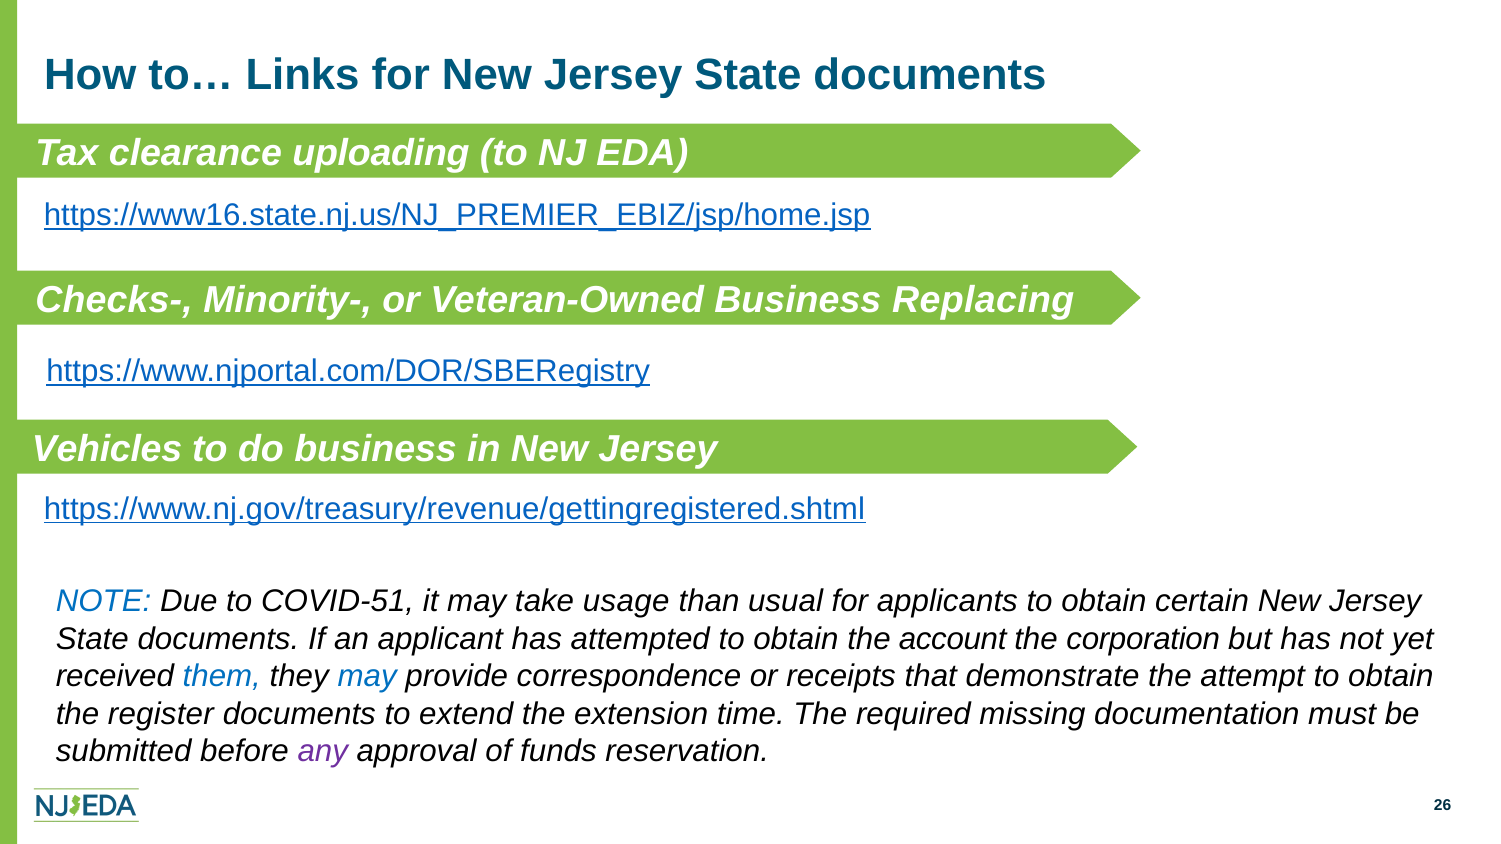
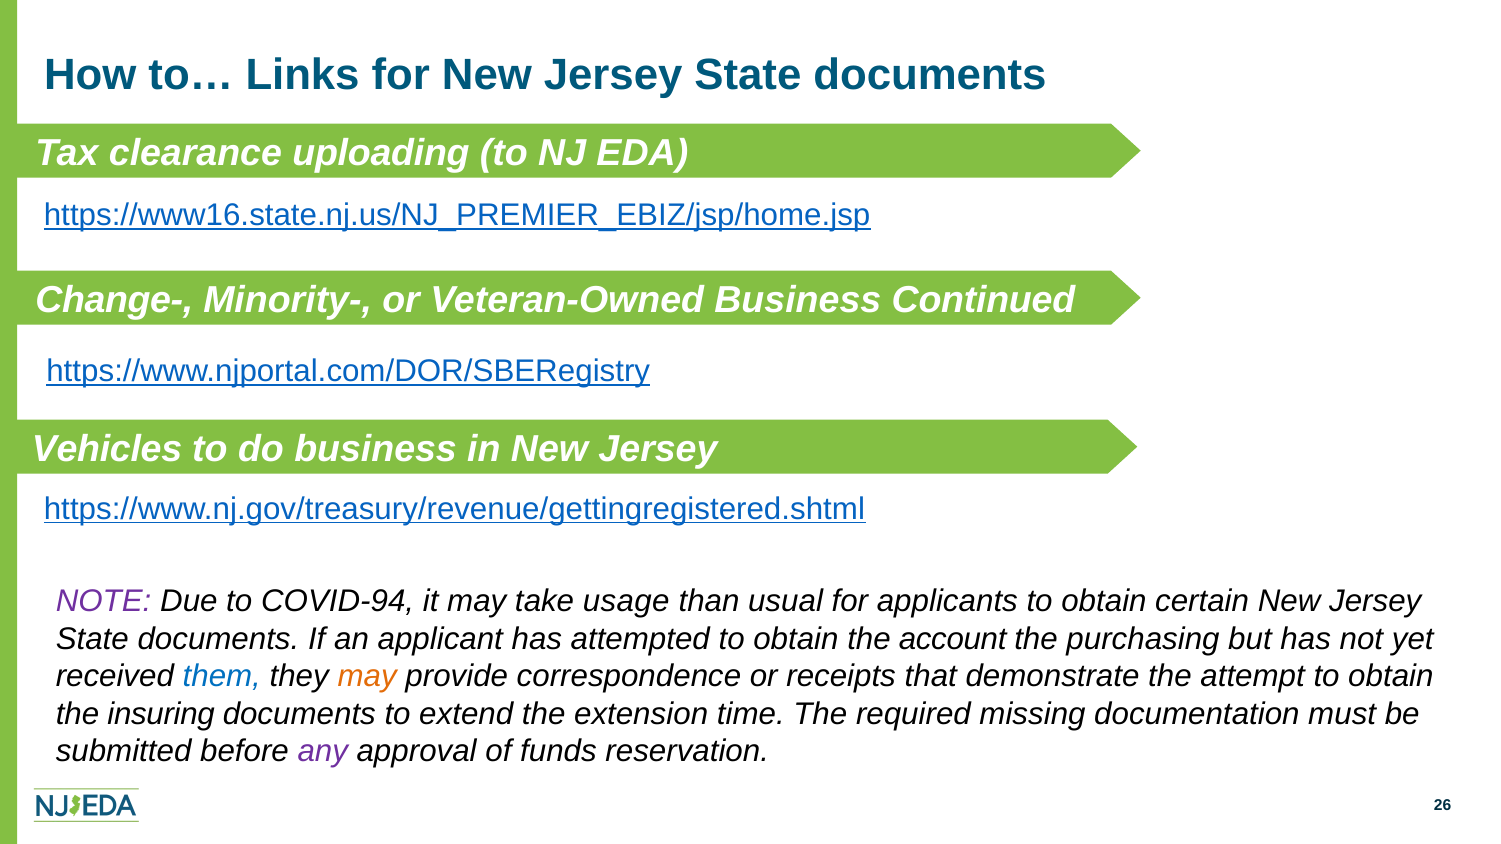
Checks-: Checks- -> Change- (114, 300)
Replacing: Replacing -> Continued (983, 300)
NOTE colour: blue -> purple (104, 602)
COVID-51: COVID-51 -> COVID-94 (338, 602)
corporation: corporation -> purchasing (1143, 639)
may colour: blue -> orange (367, 677)
register: register -> insuring (161, 714)
